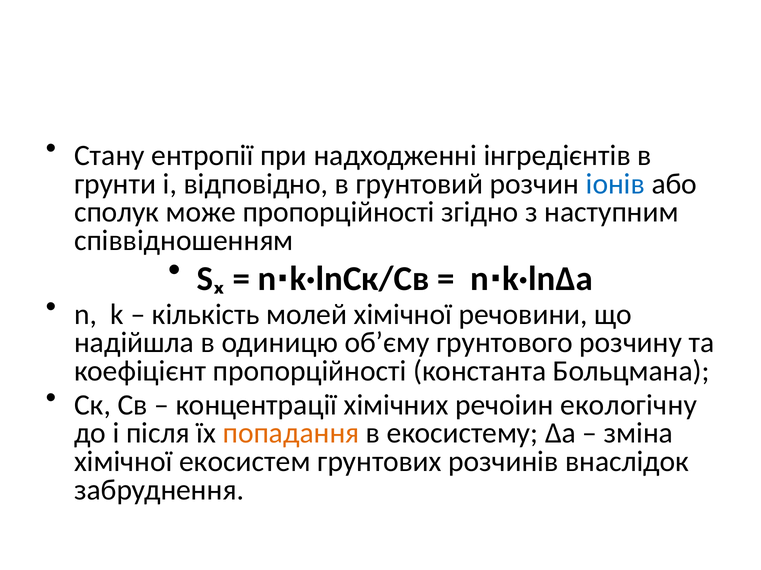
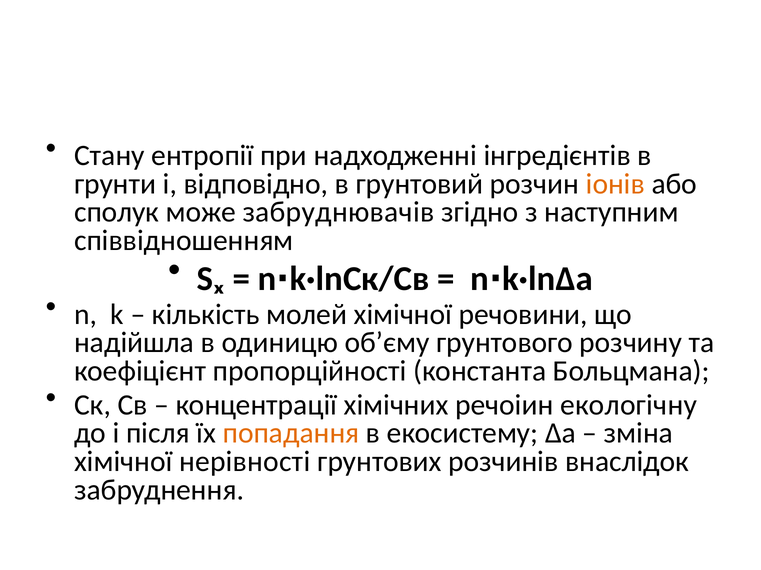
іонів colour: blue -> orange (615, 184)
може пропорційності: пропорційності -> забруднювачів (338, 213)
екосистем: екосистем -> нерівності (245, 462)
